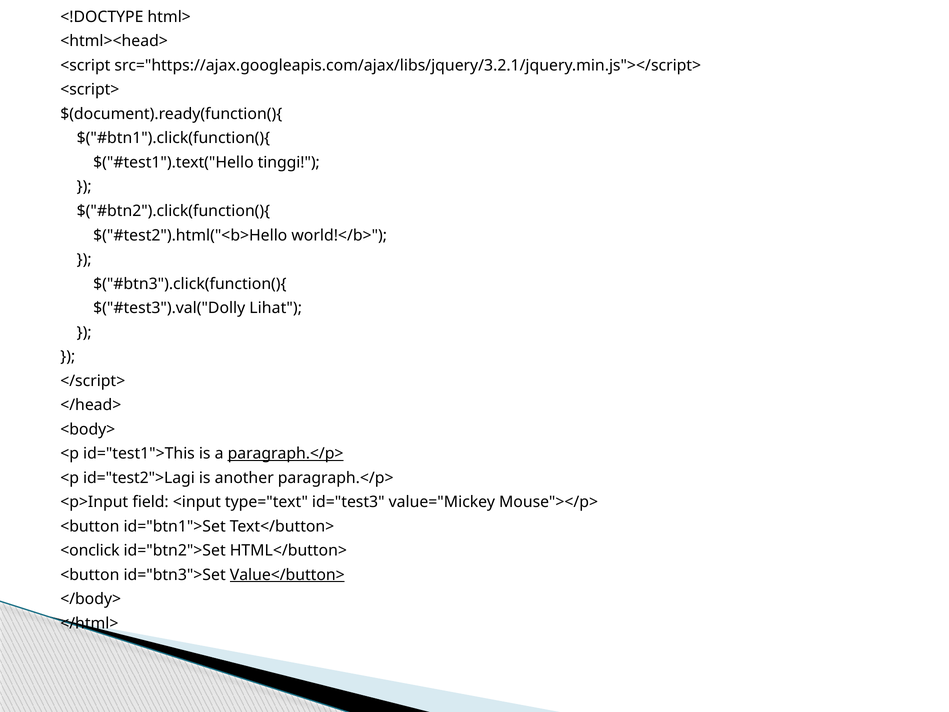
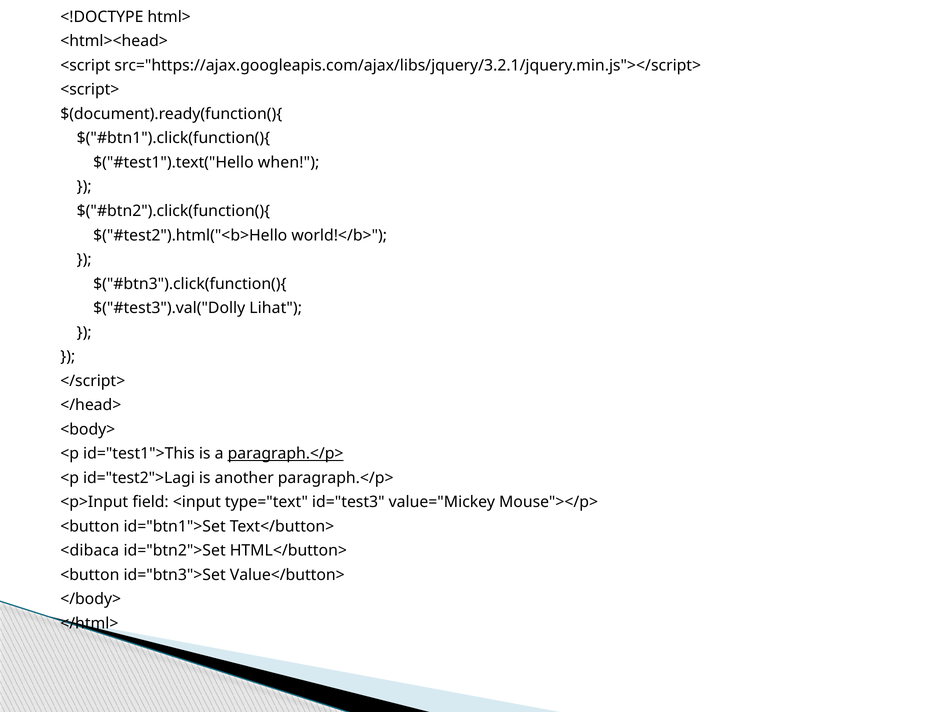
tinggi: tinggi -> when (289, 162)
<onclick: <onclick -> <dibaca (90, 550)
Value</button> underline: present -> none (287, 575)
